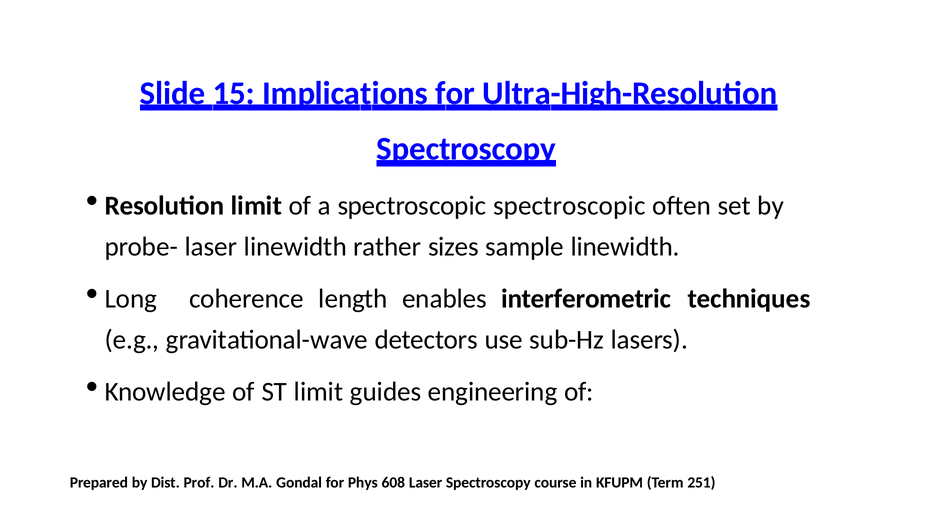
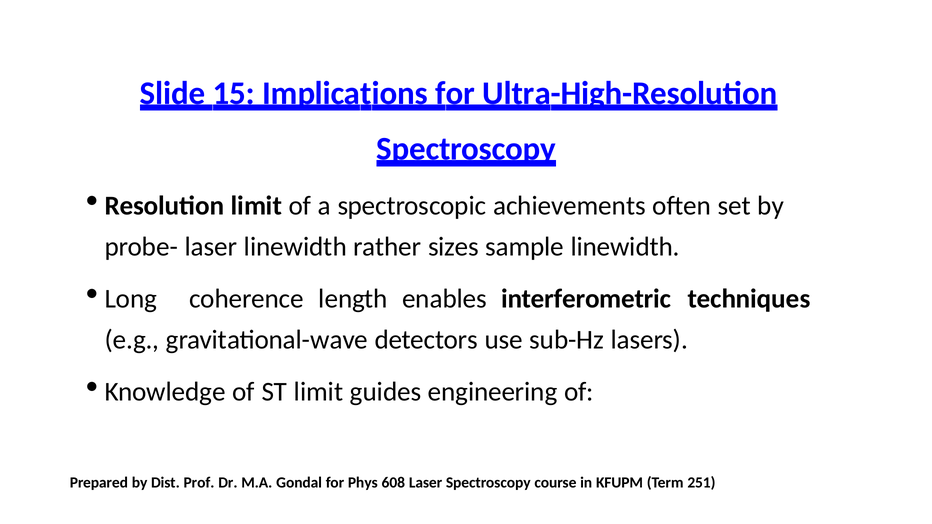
spectroscopic spectroscopic: spectroscopic -> achievements (569, 206)
